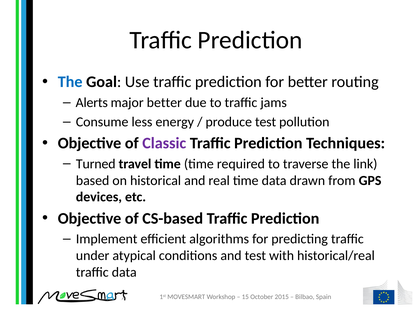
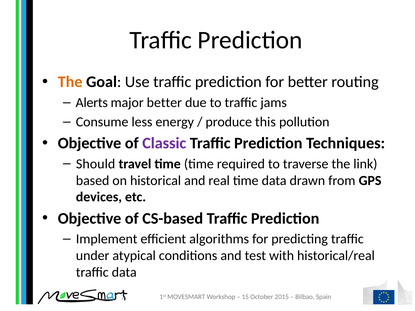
The colour: blue -> orange (70, 82)
produce test: test -> this (265, 122)
Turned: Turned -> Should (96, 164)
